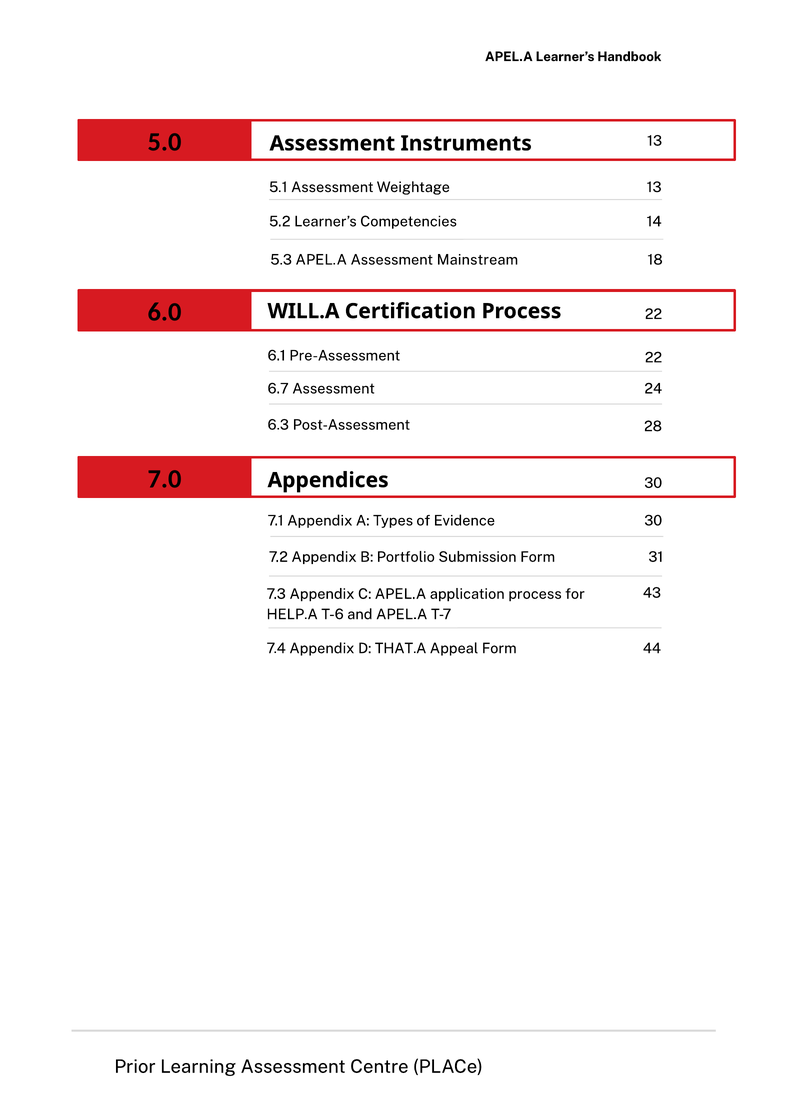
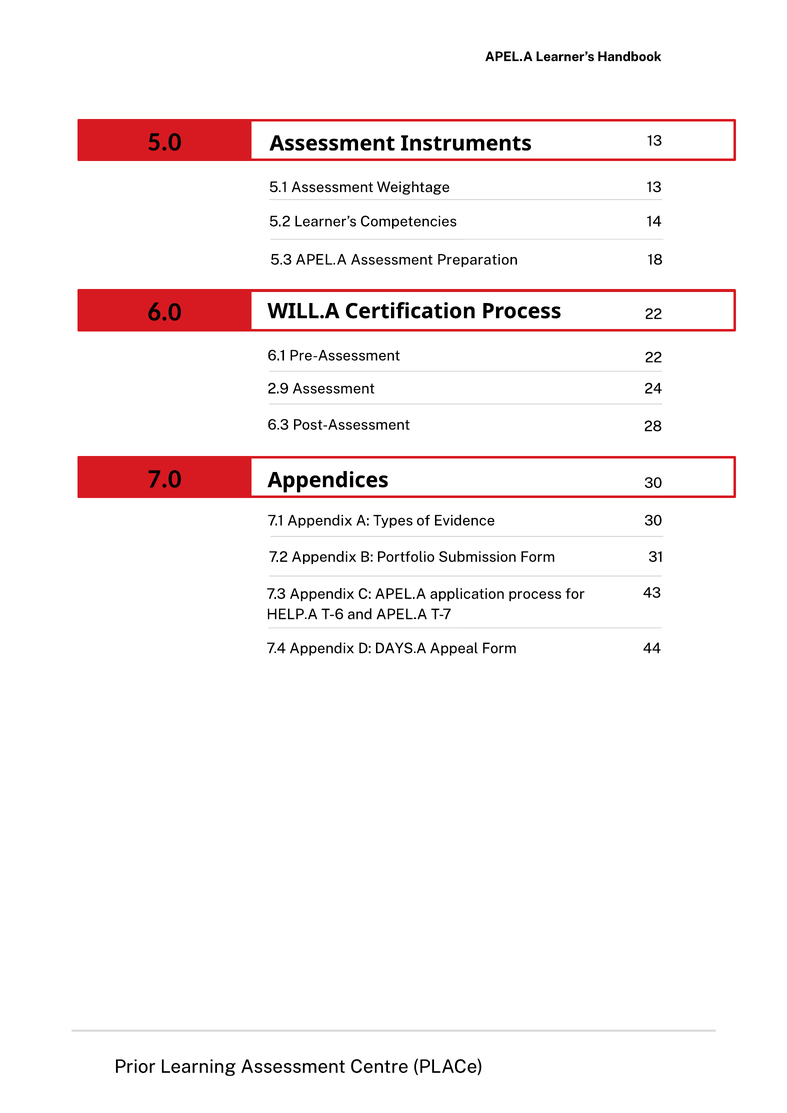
Mainstream: Mainstream -> Preparation (477, 260)
6.7: 6.7 -> 2.9 (278, 389)
THAT.A: THAT.A -> DAYS.A (401, 649)
